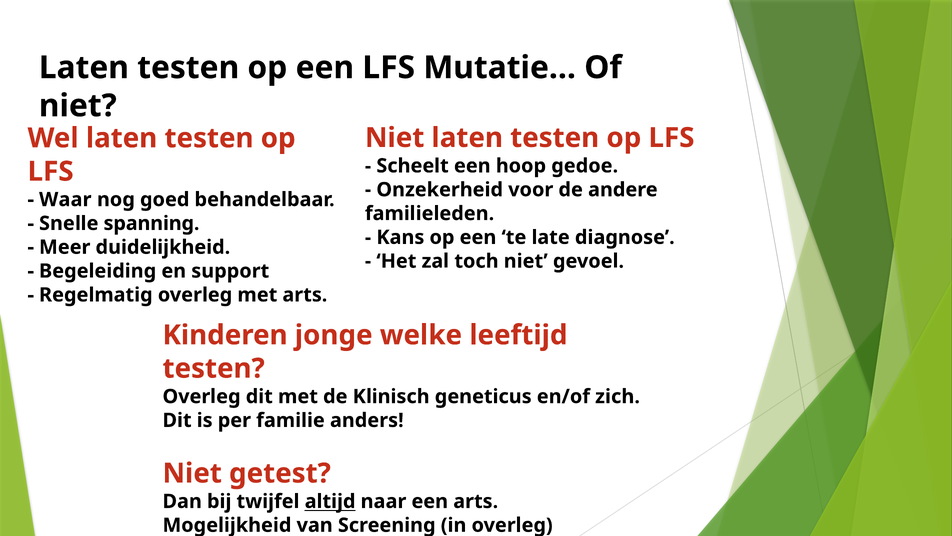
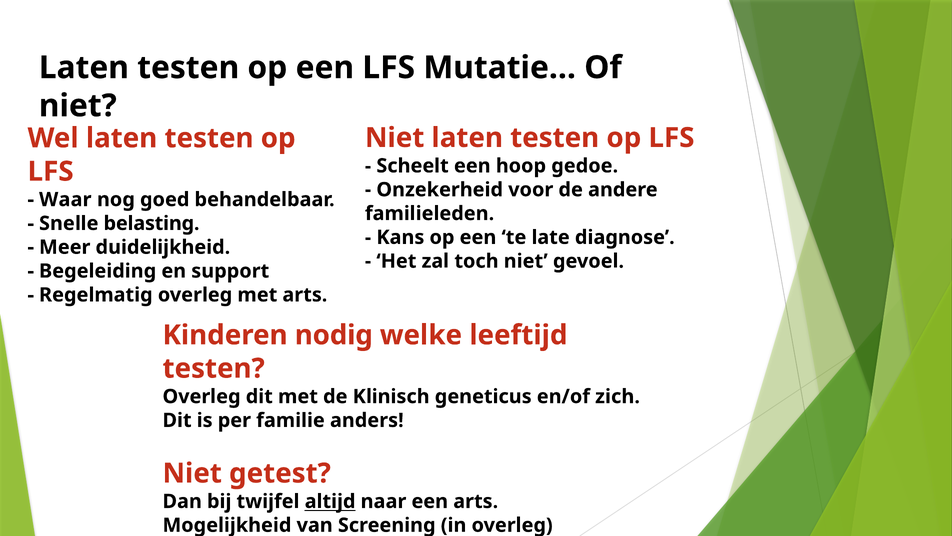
spanning: spanning -> belasting (152, 223)
jonge: jonge -> nodig (334, 335)
